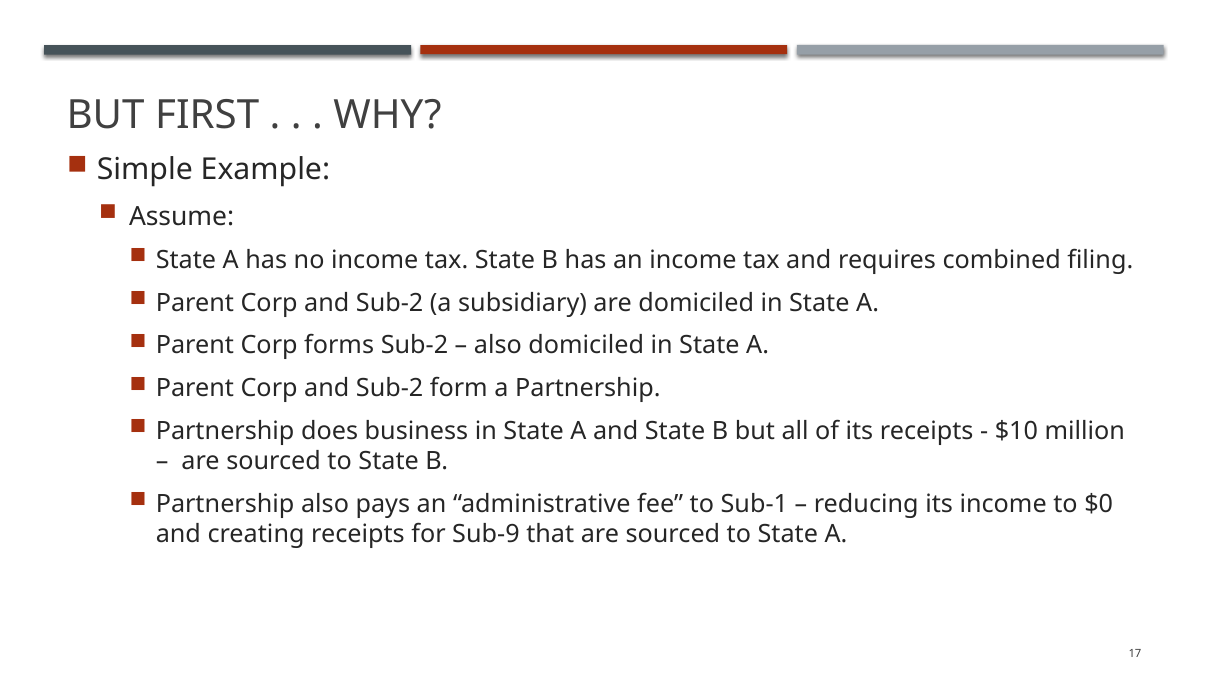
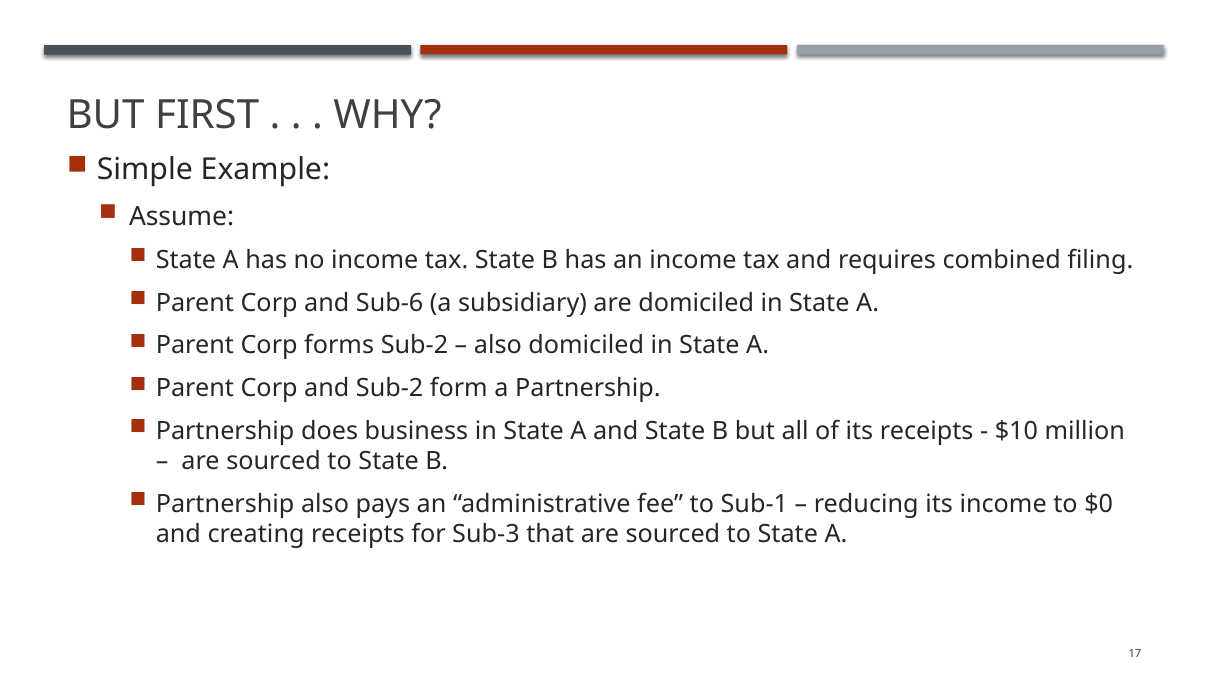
Sub-2: Sub-2 -> Sub-6 (390, 303)
Sub-9: Sub-9 -> Sub-3 (486, 535)
